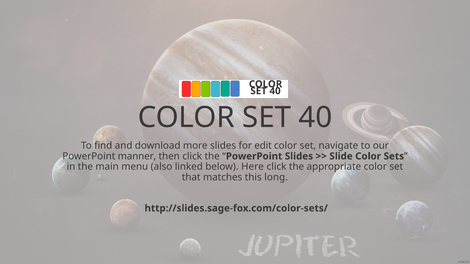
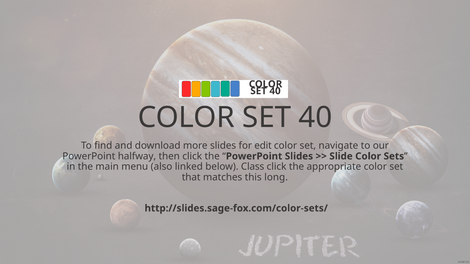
manner: manner -> halfway (137, 156)
Here: Here -> Class (253, 167)
